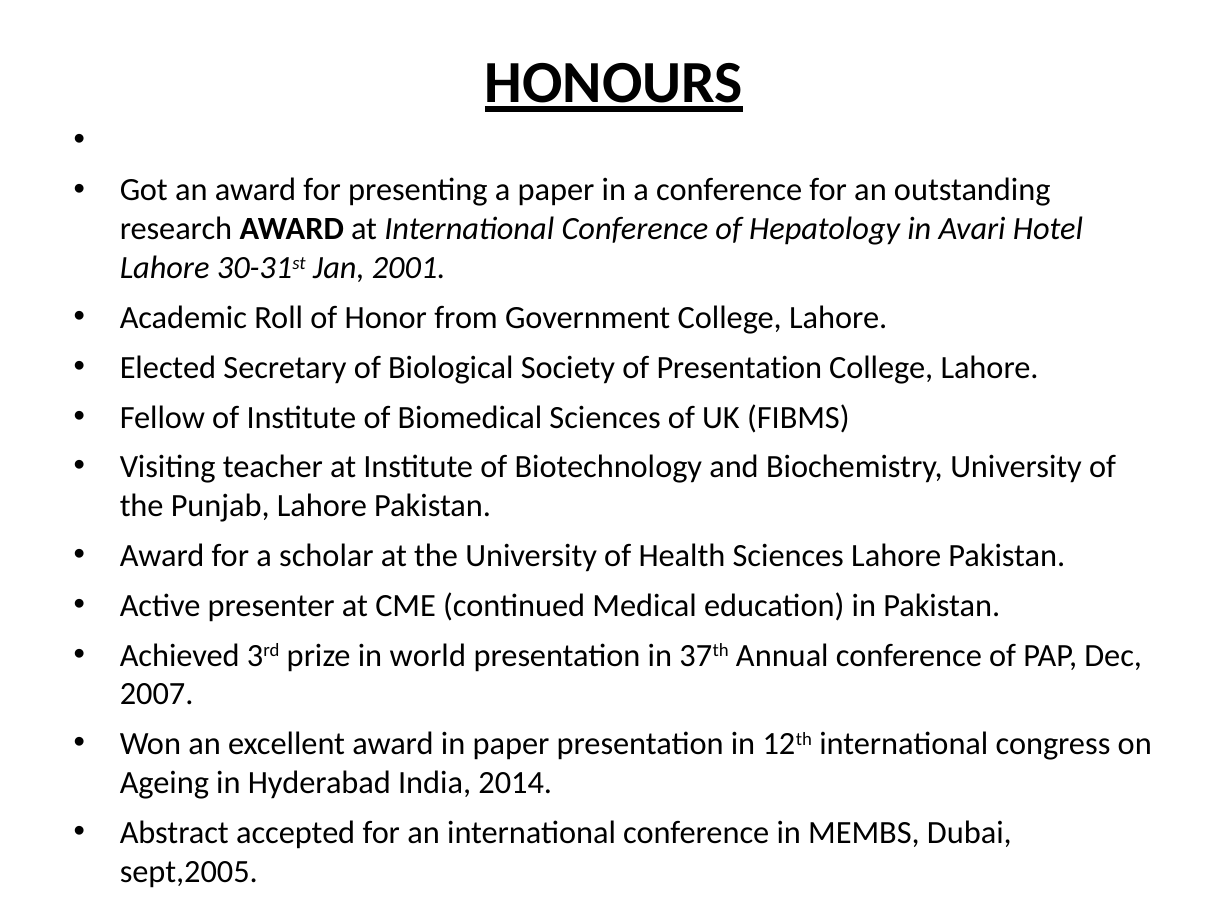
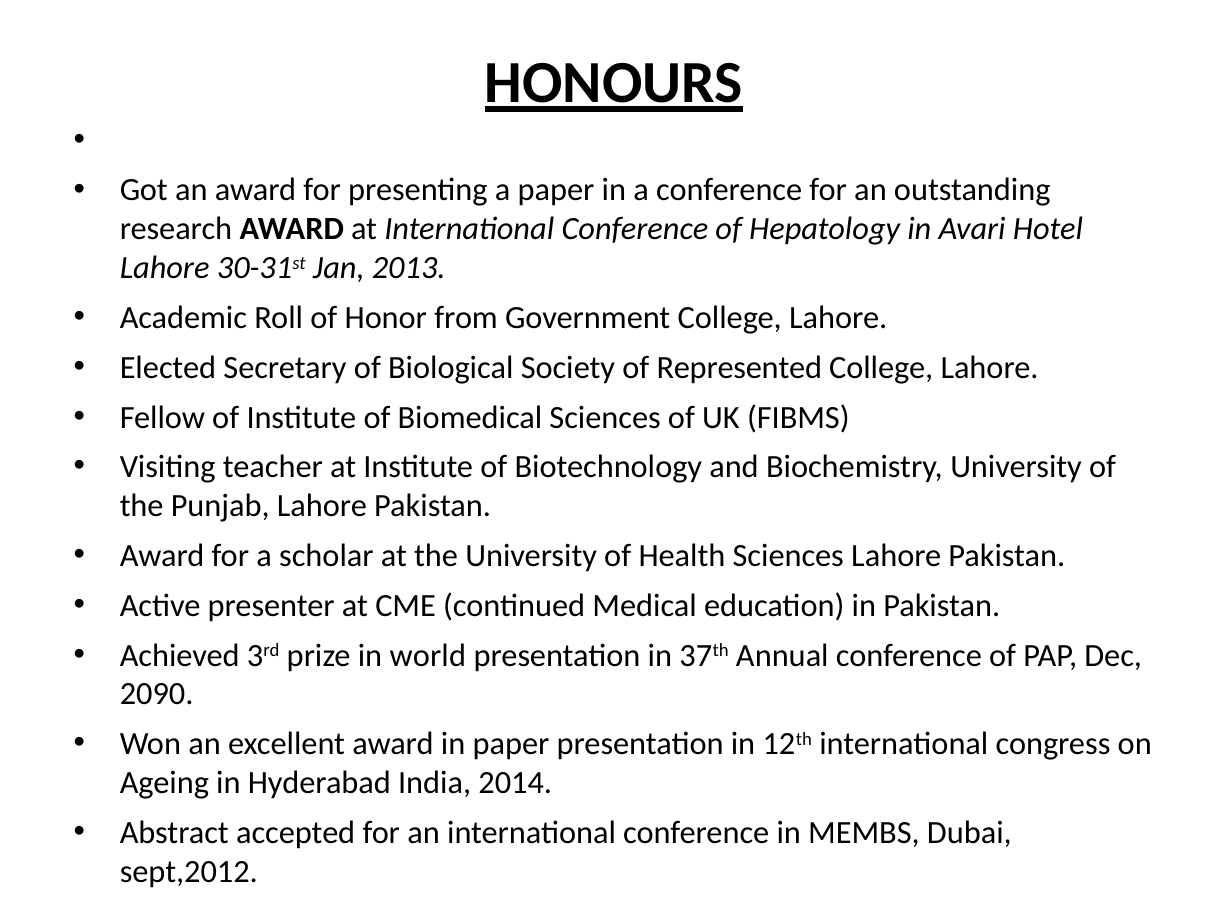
2001: 2001 -> 2013 (409, 268)
of Presentation: Presentation -> Represented (739, 368)
2007: 2007 -> 2090 (157, 694)
sept,2005: sept,2005 -> sept,2012 (189, 872)
